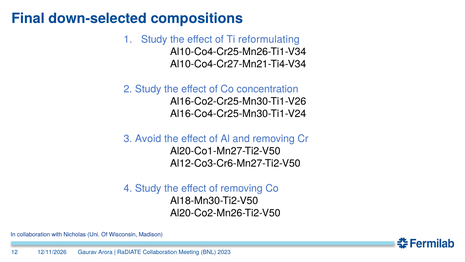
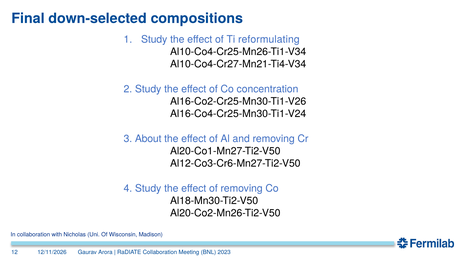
Avoid: Avoid -> About (148, 138)
